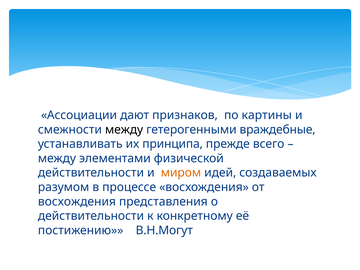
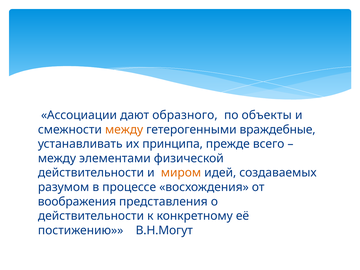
признаков: признаков -> образного (185, 115)
картины: картины -> объекты (267, 115)
между colour: black -> orange (124, 130)
восхождения: восхождения -> воображения (77, 202)
